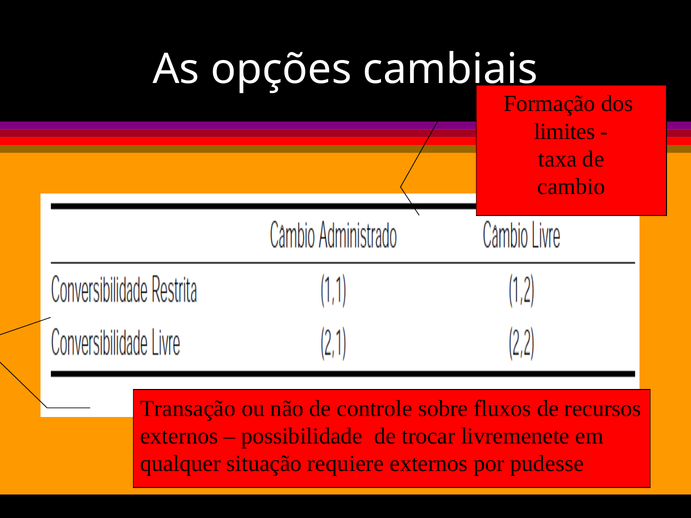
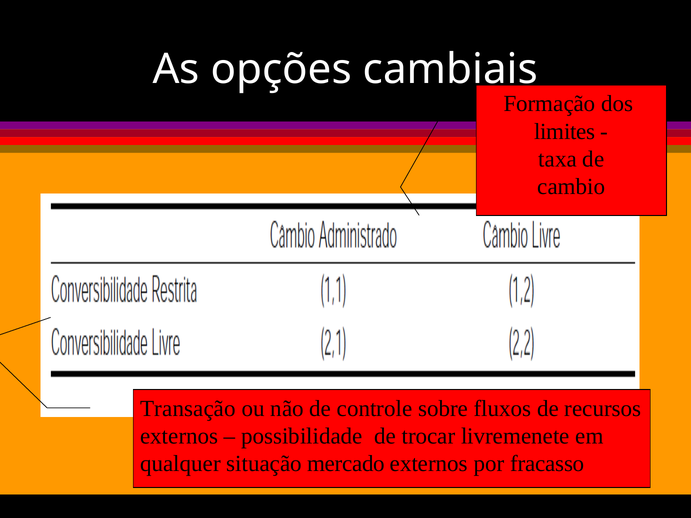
requiere: requiere -> mercado (346, 464)
pudesse: pudesse -> fracasso (547, 464)
